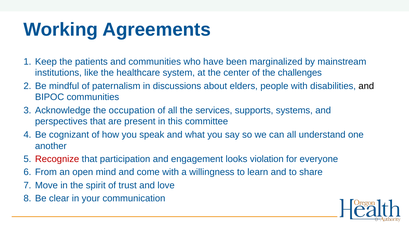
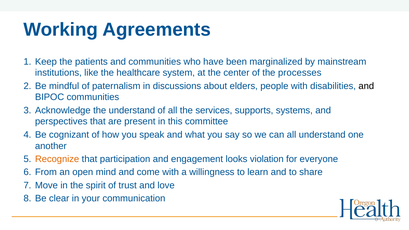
challenges: challenges -> processes (300, 73)
the occupation: occupation -> understand (132, 110)
Recognize colour: red -> orange (57, 159)
